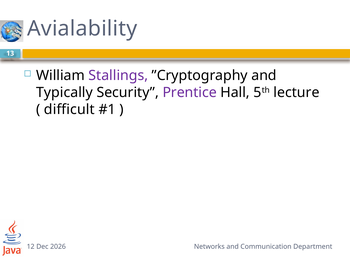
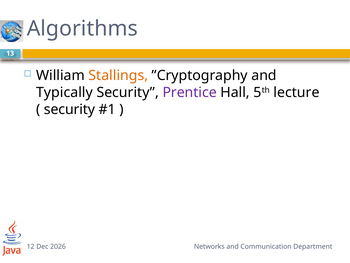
Avialability: Avialability -> Algorithms (82, 29)
Stallings colour: purple -> orange (118, 75)
difficult: difficult -> security (70, 109)
